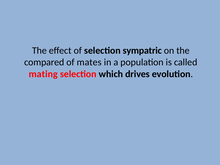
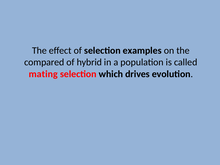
sympatric: sympatric -> examples (142, 50)
mates: mates -> hybrid (89, 62)
